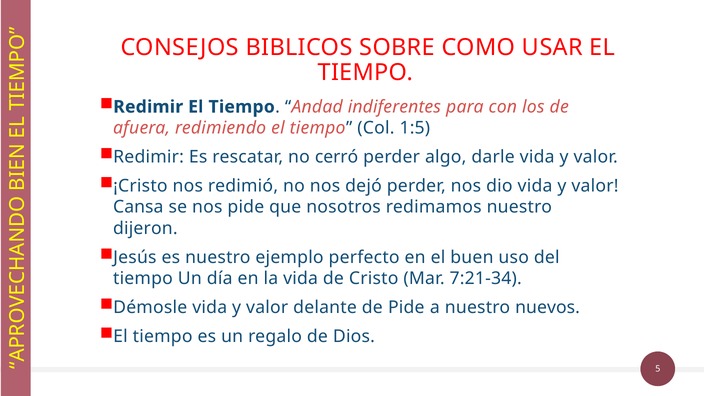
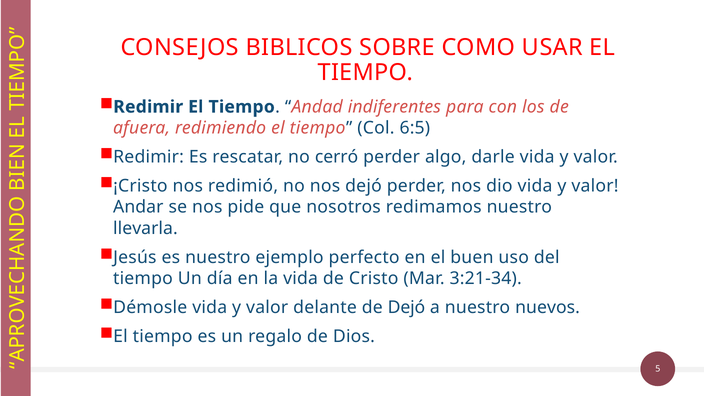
1:5: 1:5 -> 6:5 (415, 128)
Cansa: Cansa -> Andar (138, 207)
dijeron: dijeron -> llevarla (145, 228)
7:21-34: 7:21-34 -> 3:21-34 (486, 278)
de Pide: Pide -> Dejó (406, 307)
